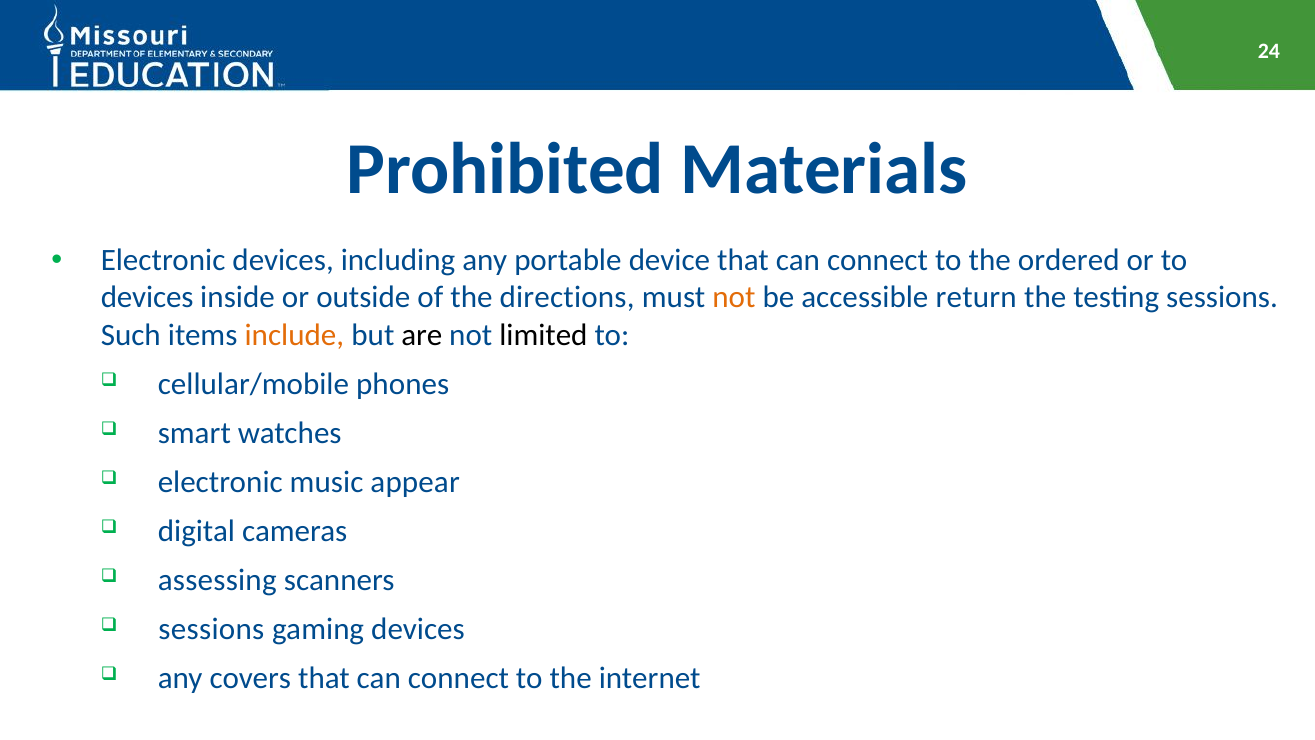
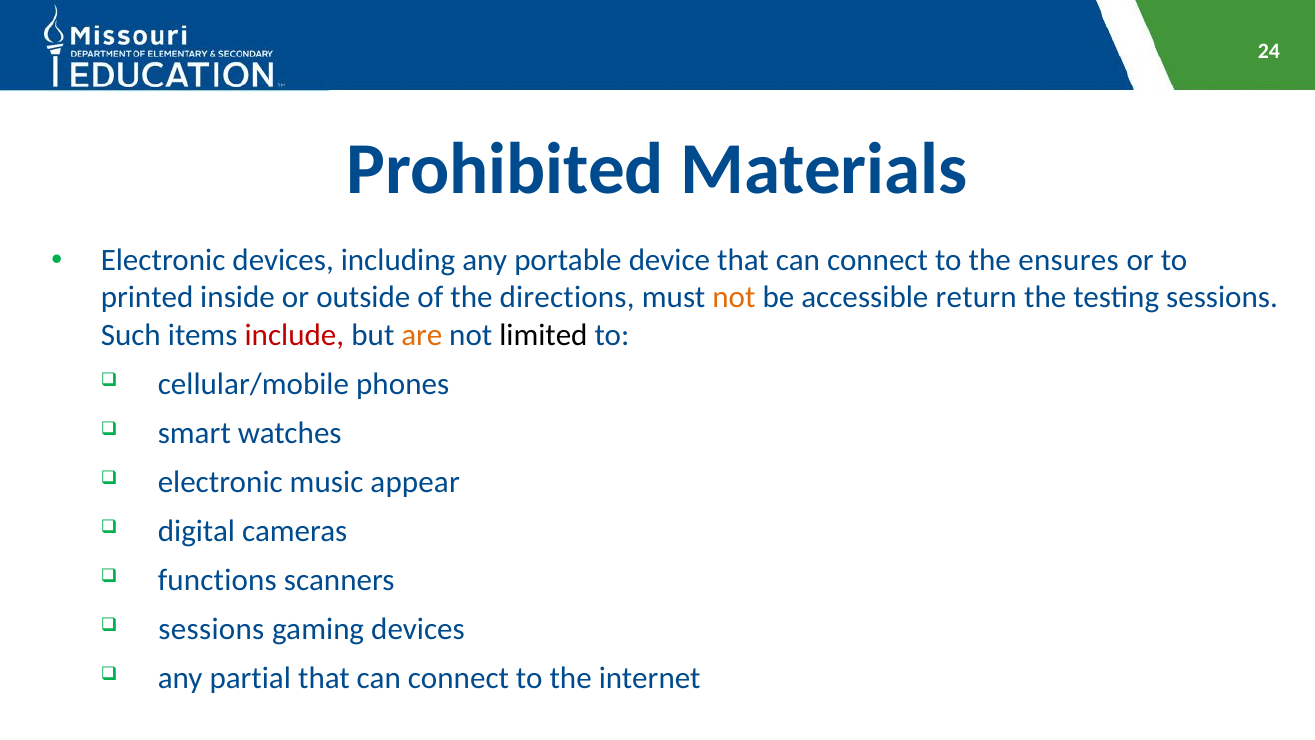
ordered: ordered -> ensures (1069, 260)
devices: devices -> printed (147, 298)
include colour: orange -> red (294, 335)
are colour: black -> orange (422, 335)
assessing: assessing -> functions (217, 580)
covers: covers -> partial (250, 678)
